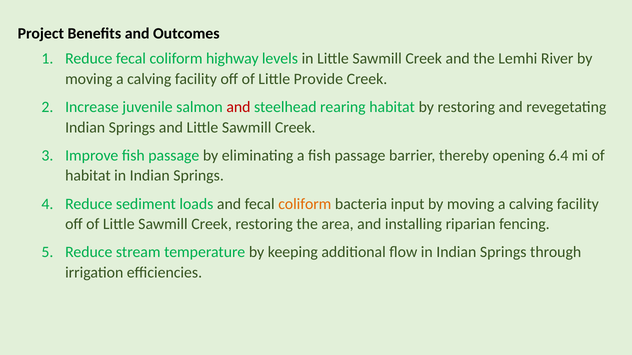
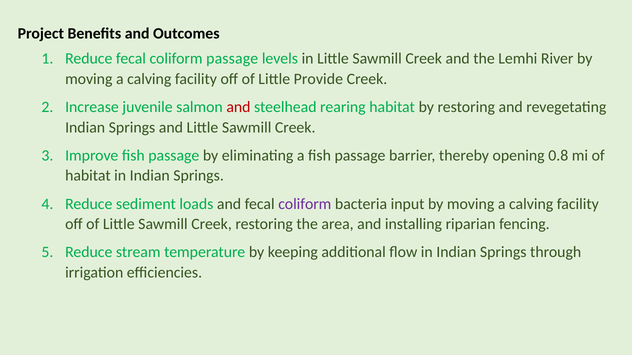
coliform highway: highway -> passage (232, 59)
6.4: 6.4 -> 0.8 (558, 156)
coliform colour: orange -> purple (305, 204)
